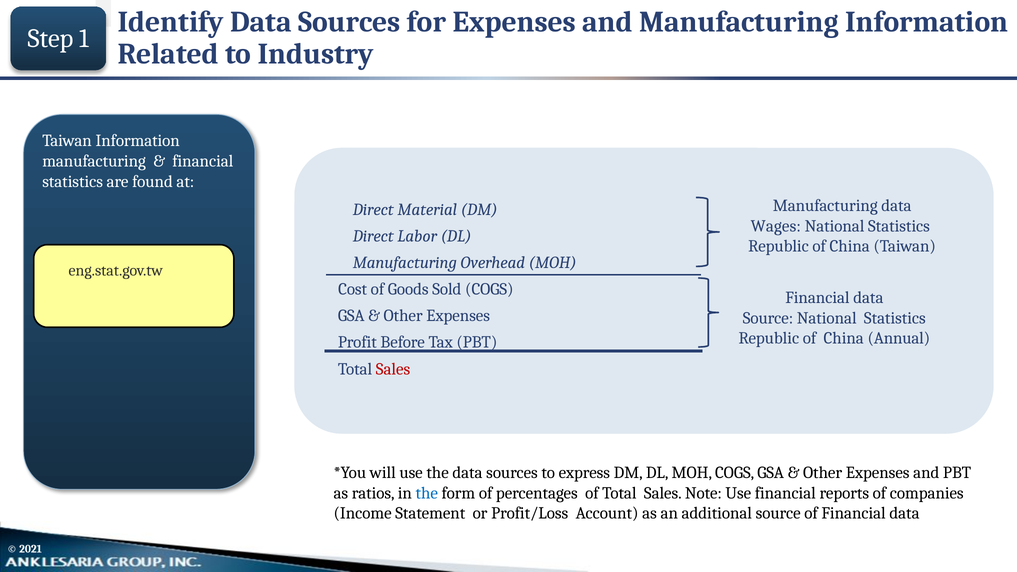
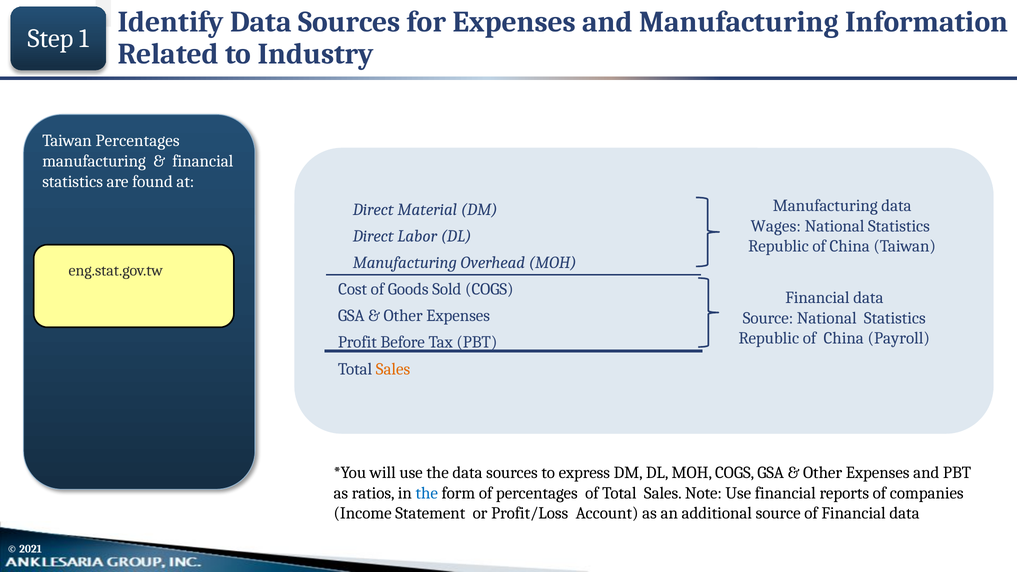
Taiwan Information: Information -> Percentages (138, 141)
Annual: Annual -> Payroll (899, 338)
Sales colour: red -> orange (393, 369)
